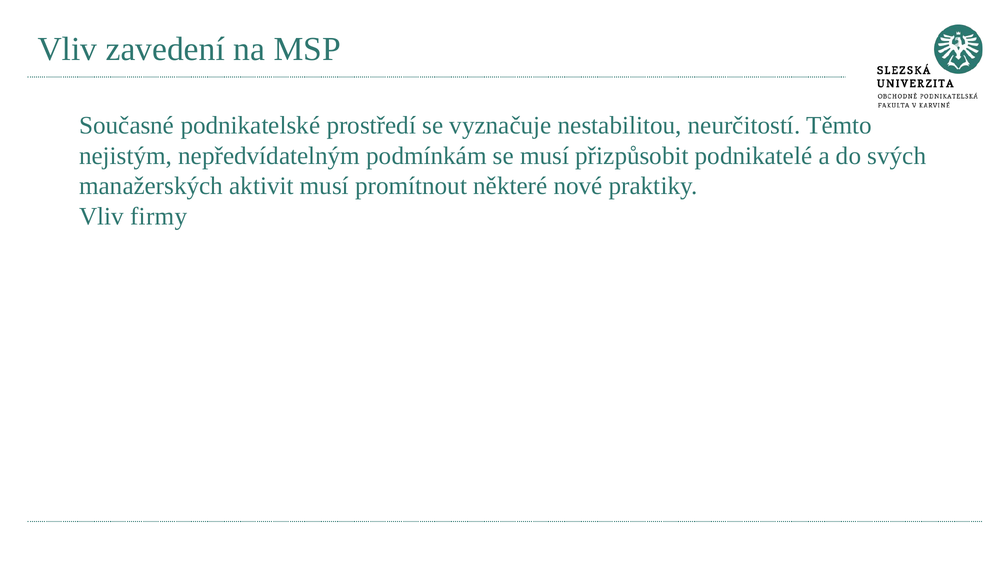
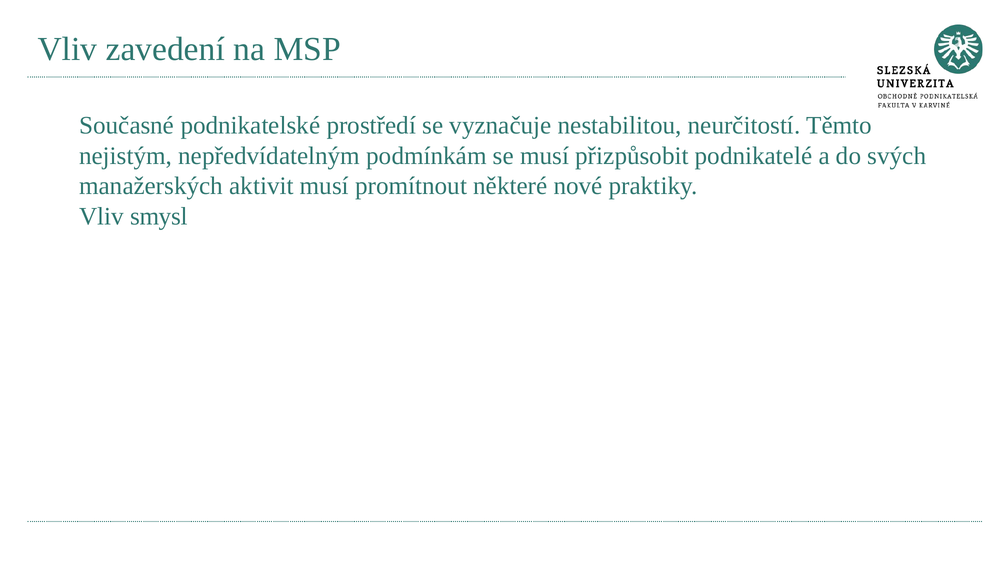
firmy: firmy -> smysl (159, 216)
